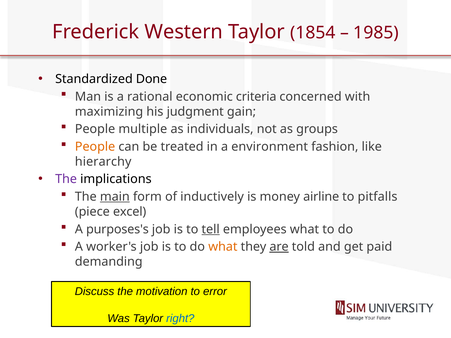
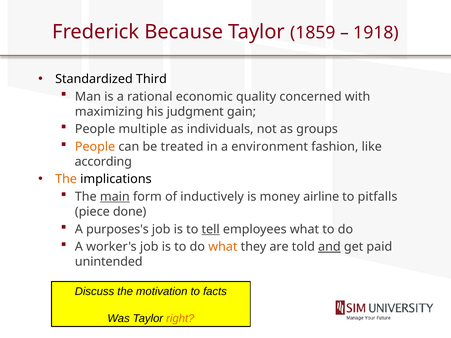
Western: Western -> Because (184, 32)
1854: 1854 -> 1859 (313, 33)
1985: 1985 -> 1918 (376, 33)
Done: Done -> Third (151, 79)
criteria: criteria -> quality (256, 97)
hierarchy: hierarchy -> according (103, 162)
The colour: purple -> orange (66, 179)
excel: excel -> done (130, 212)
are underline: present -> none (279, 247)
and underline: none -> present (329, 247)
demanding: demanding -> unintended (109, 262)
error: error -> facts (215, 292)
right colour: blue -> orange (180, 319)
